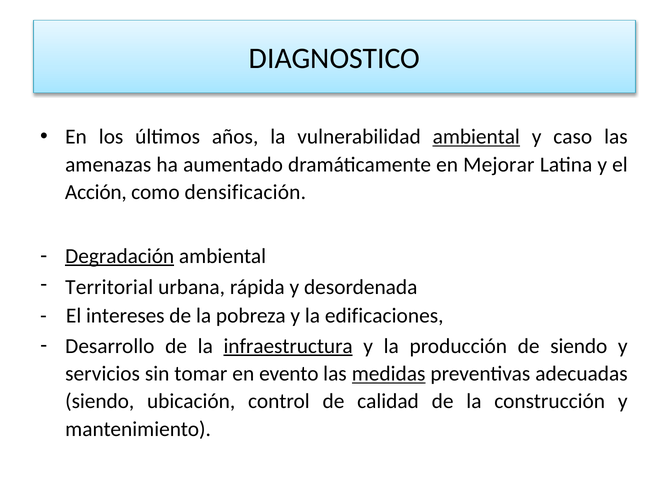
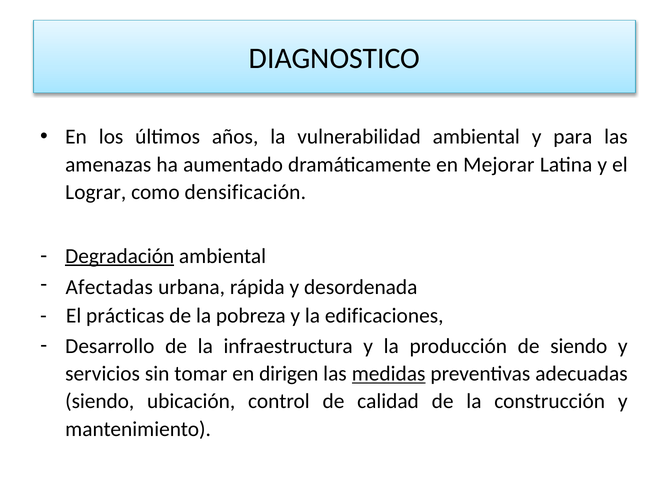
ambiental underline: present -> none (476, 137)
caso: caso -> para (573, 137)
Acción: Acción -> Lograr (96, 192)
Territorial: Territorial -> Afectadas (109, 287)
intereses: intereses -> prácticas (125, 315)
infraestructura underline: present -> none (288, 346)
evento: evento -> dirigen (289, 374)
